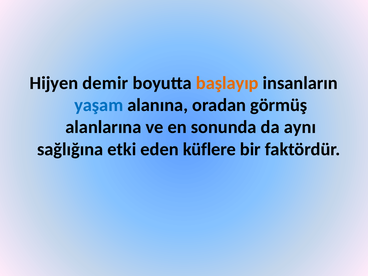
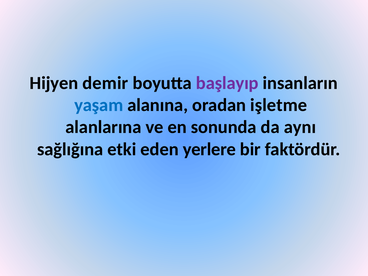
başlayıp colour: orange -> purple (227, 83)
görmüş: görmüş -> işletme (279, 105)
küflere: küflere -> yerlere (209, 149)
